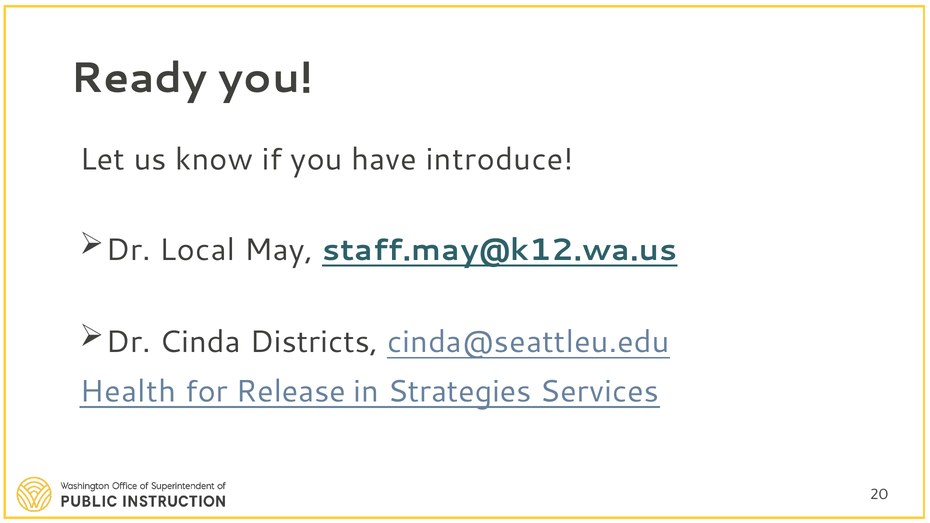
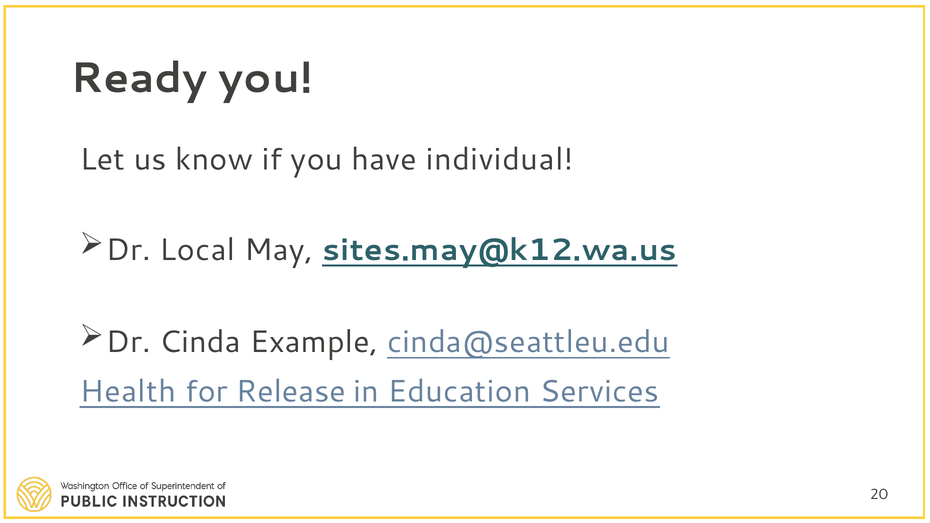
introduce: introduce -> individual (500, 159)
staff.may@k12.wa.us: staff.may@k12.wa.us -> sites.may@k12.wa.us (500, 250)
Districts: Districts -> Example (314, 342)
Strategies: Strategies -> Education (459, 392)
